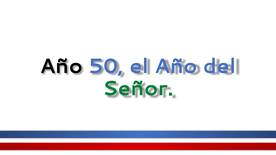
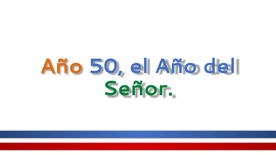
Año colour: black -> orange (61, 66)
